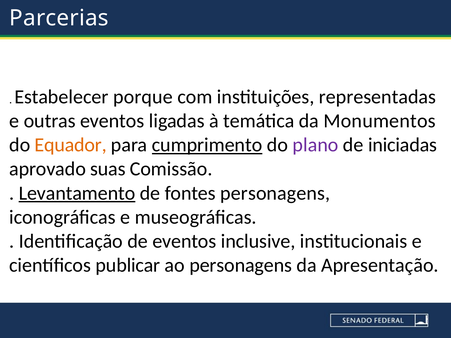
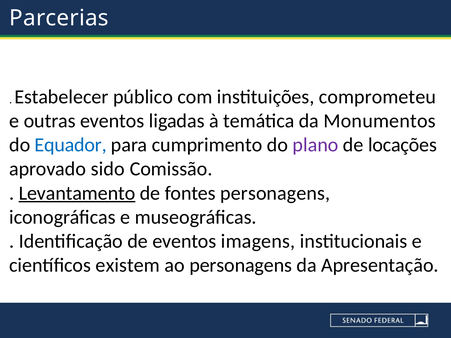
porque: porque -> público (143, 97)
representadas: representadas -> comprometeu (377, 97)
Equador colour: orange -> blue (71, 145)
cumprimento underline: present -> none (207, 145)
iniciadas: iniciadas -> locações (402, 145)
suas: suas -> sido (108, 169)
inclusive: inclusive -> imagens (258, 241)
publicar: publicar -> existem (128, 265)
